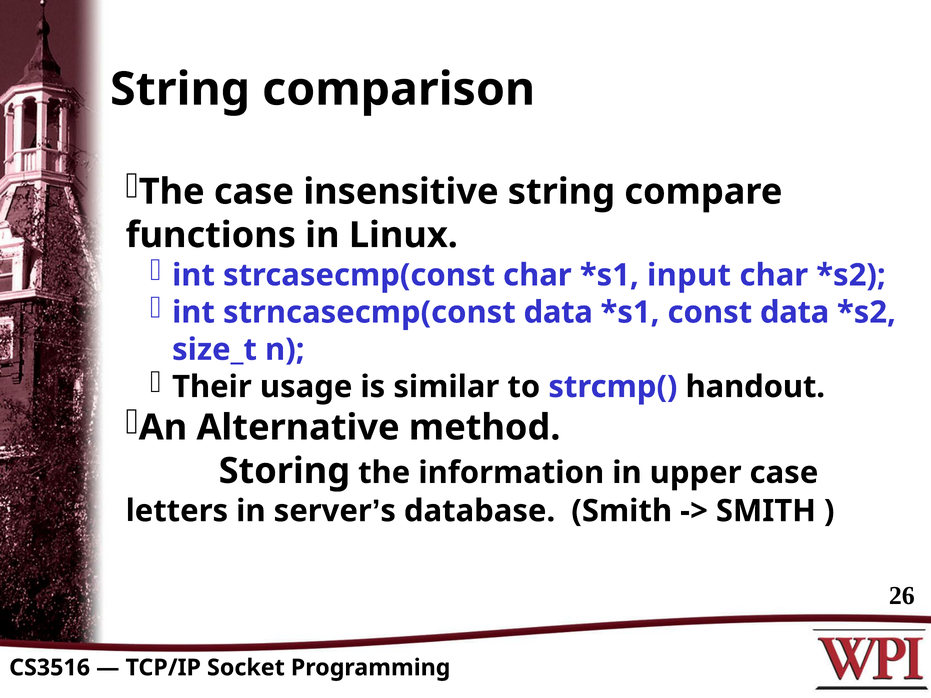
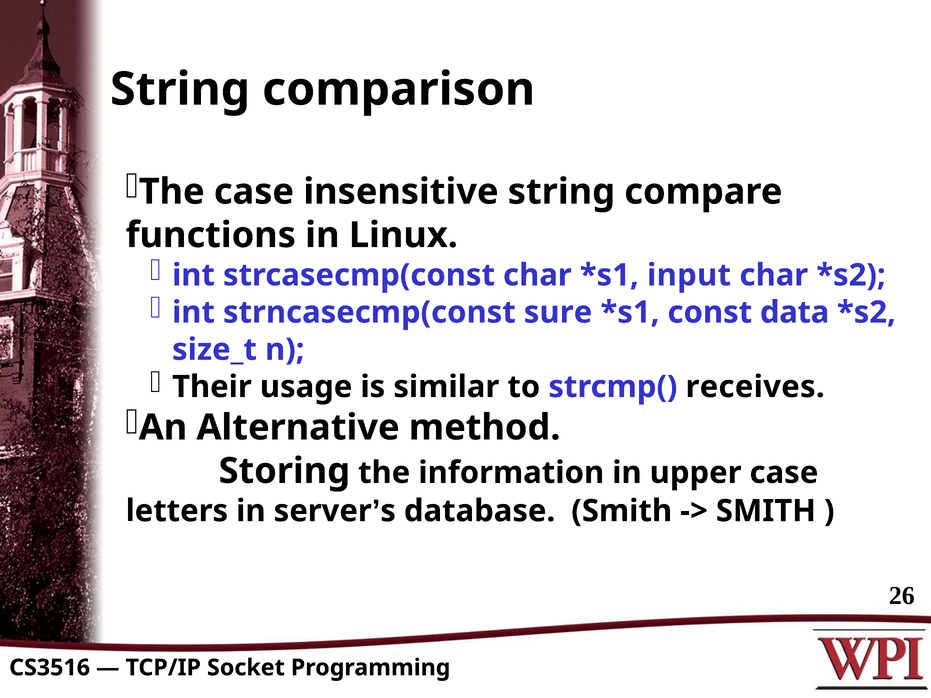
strncasecmp(const data: data -> sure (558, 312)
handout: handout -> receives (755, 387)
